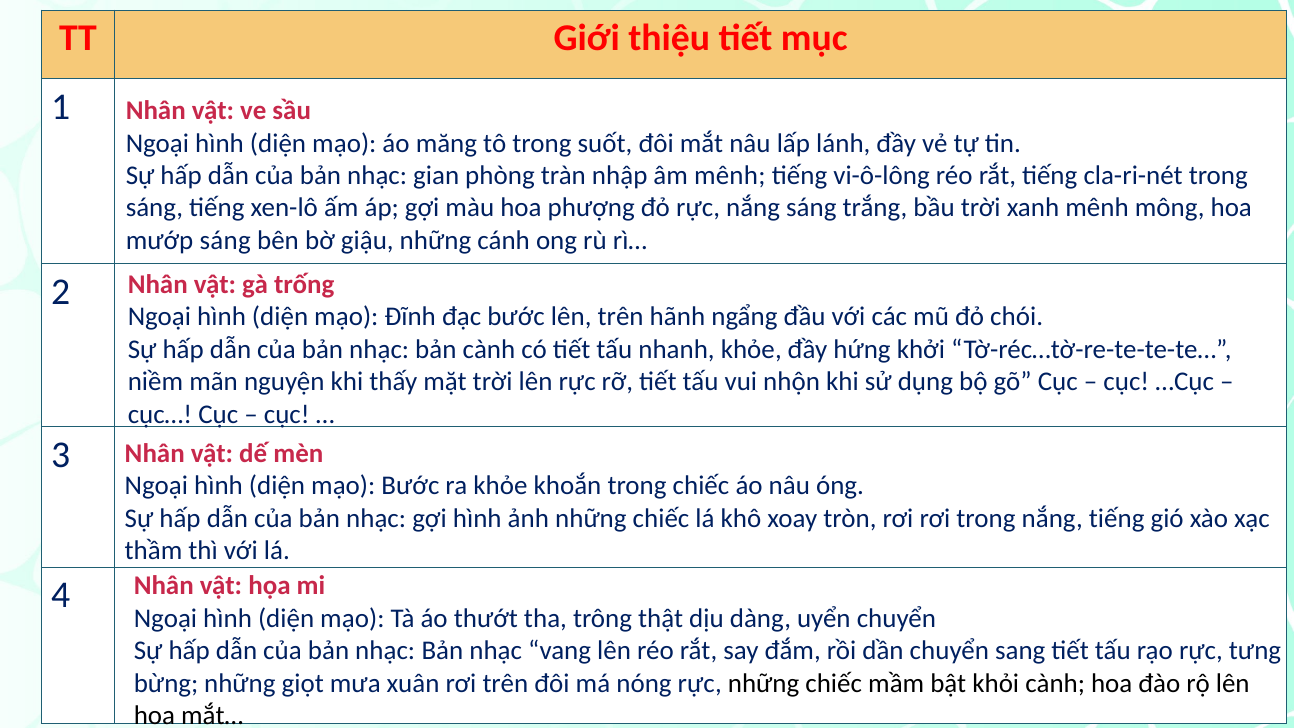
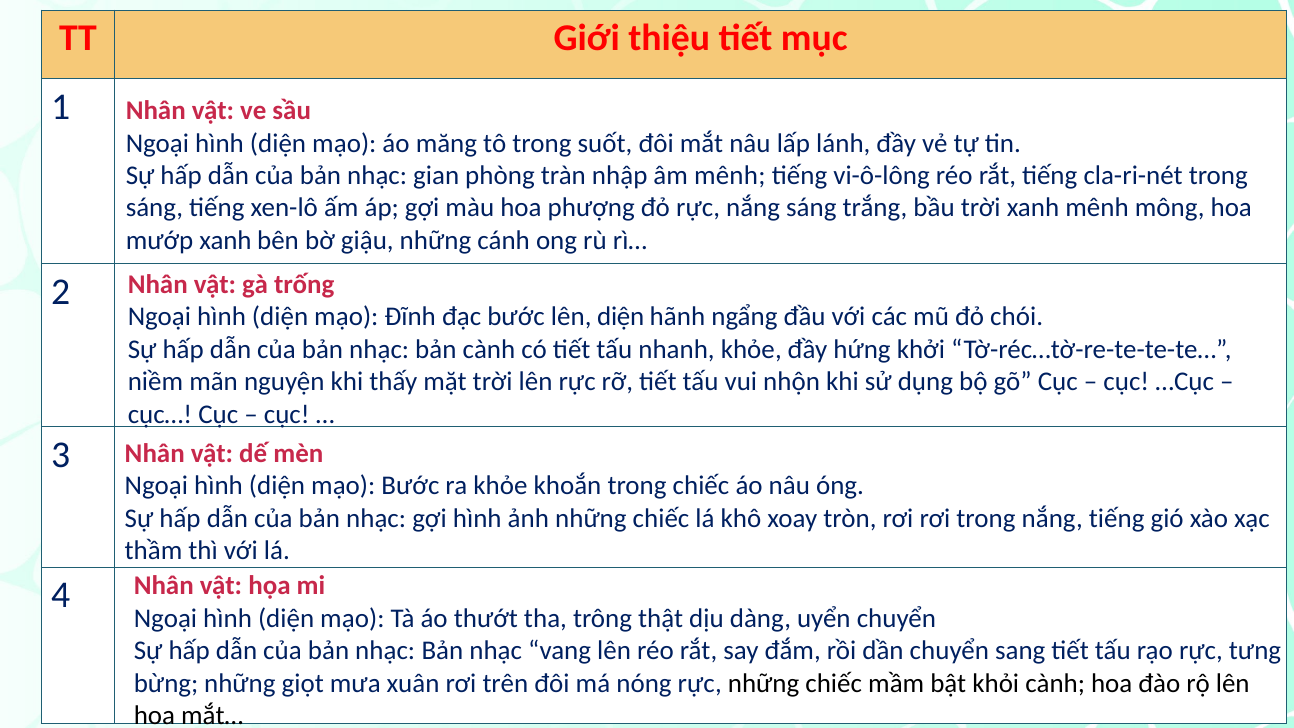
mướp sáng: sáng -> xanh (225, 240)
lên trên: trên -> diện (621, 317)
